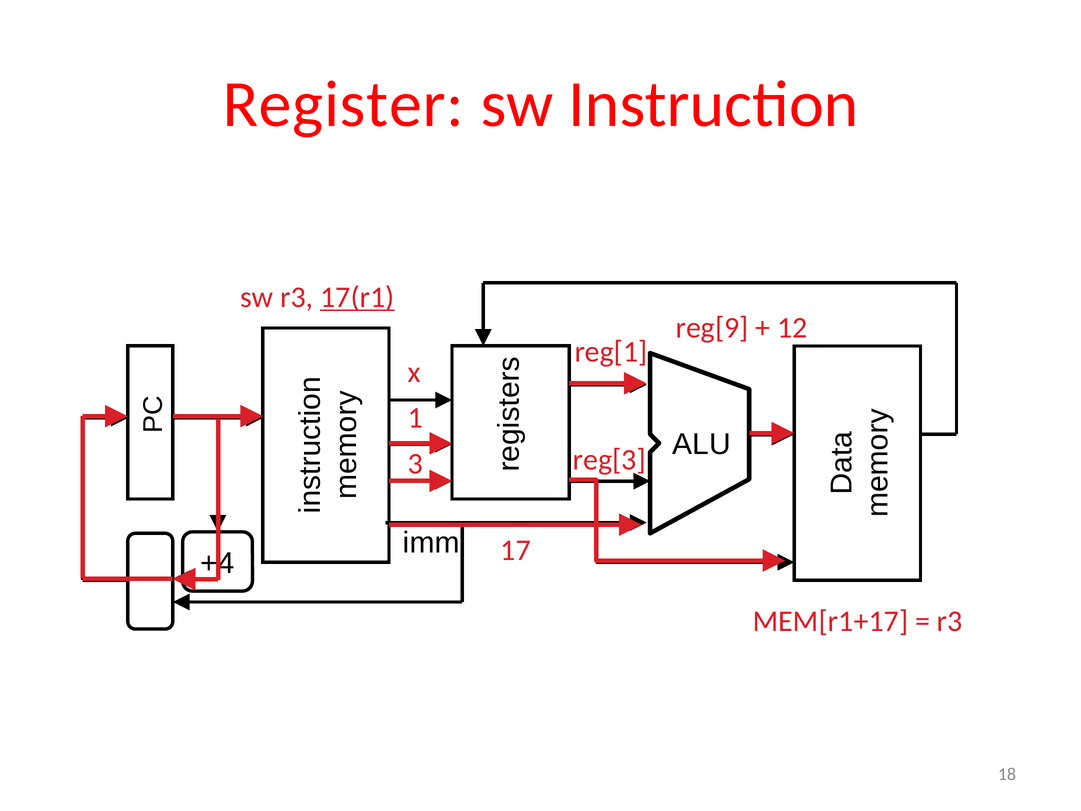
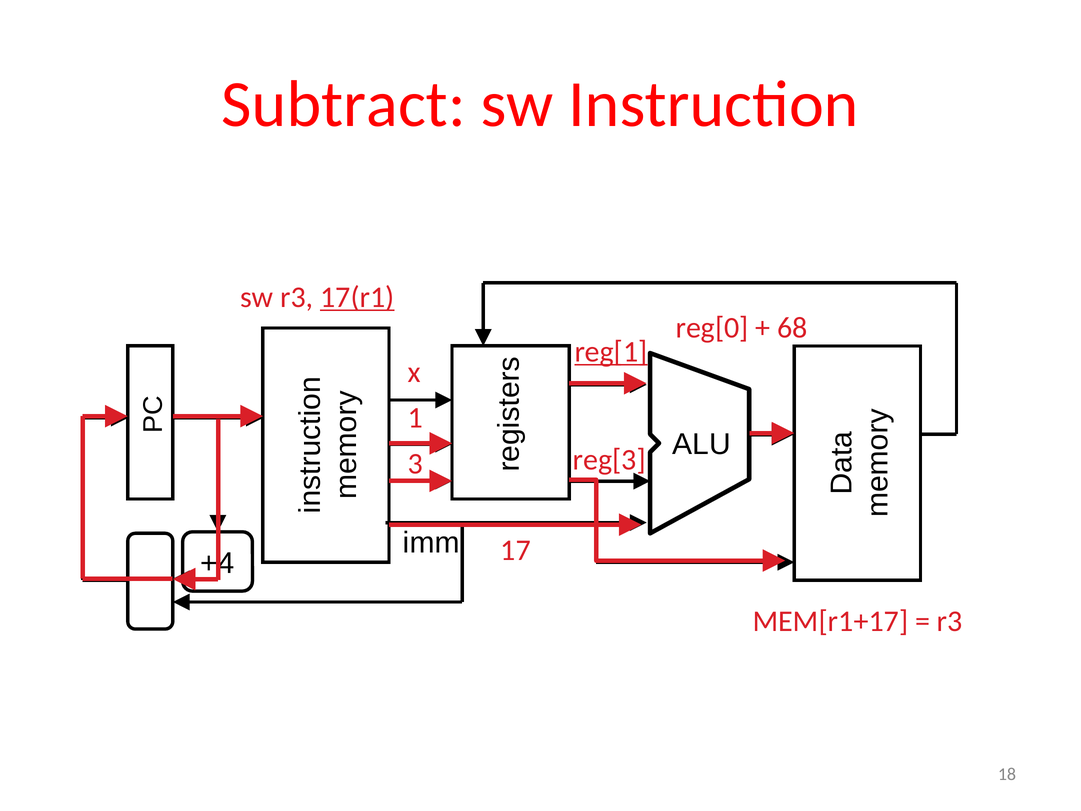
Register: Register -> Subtract (344, 105)
reg[9: reg[9 -> reg[0 (712, 328)
12: 12 -> 68 (792, 328)
reg[1 underline: none -> present (611, 352)
